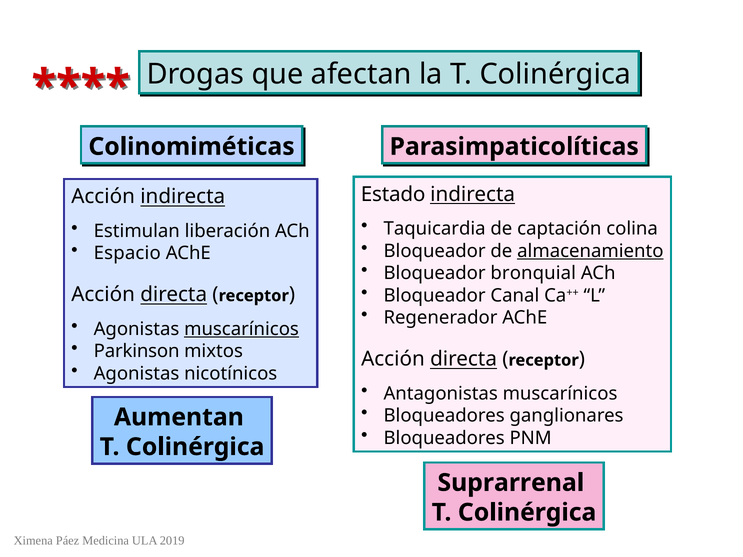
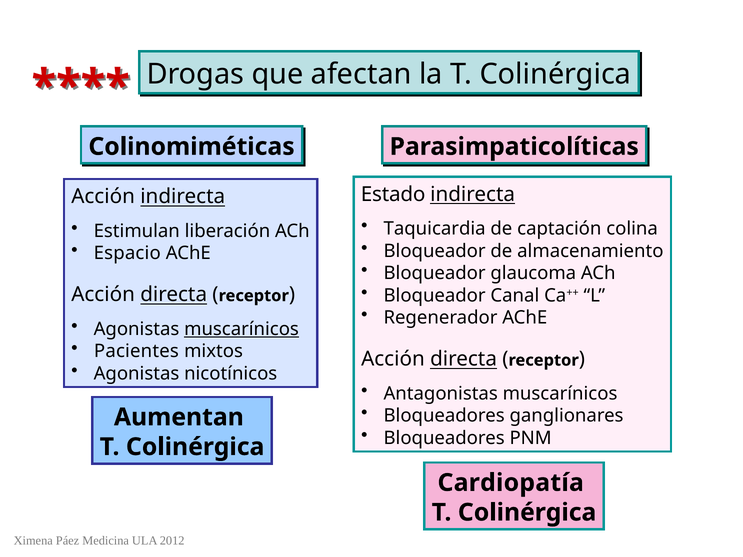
almacenamiento underline: present -> none (590, 251)
bronquial: bronquial -> glaucoma (533, 273)
Parkinson: Parkinson -> Pacientes (136, 351)
Suprarrenal: Suprarrenal -> Cardiopatía (511, 483)
2019: 2019 -> 2012 (172, 541)
